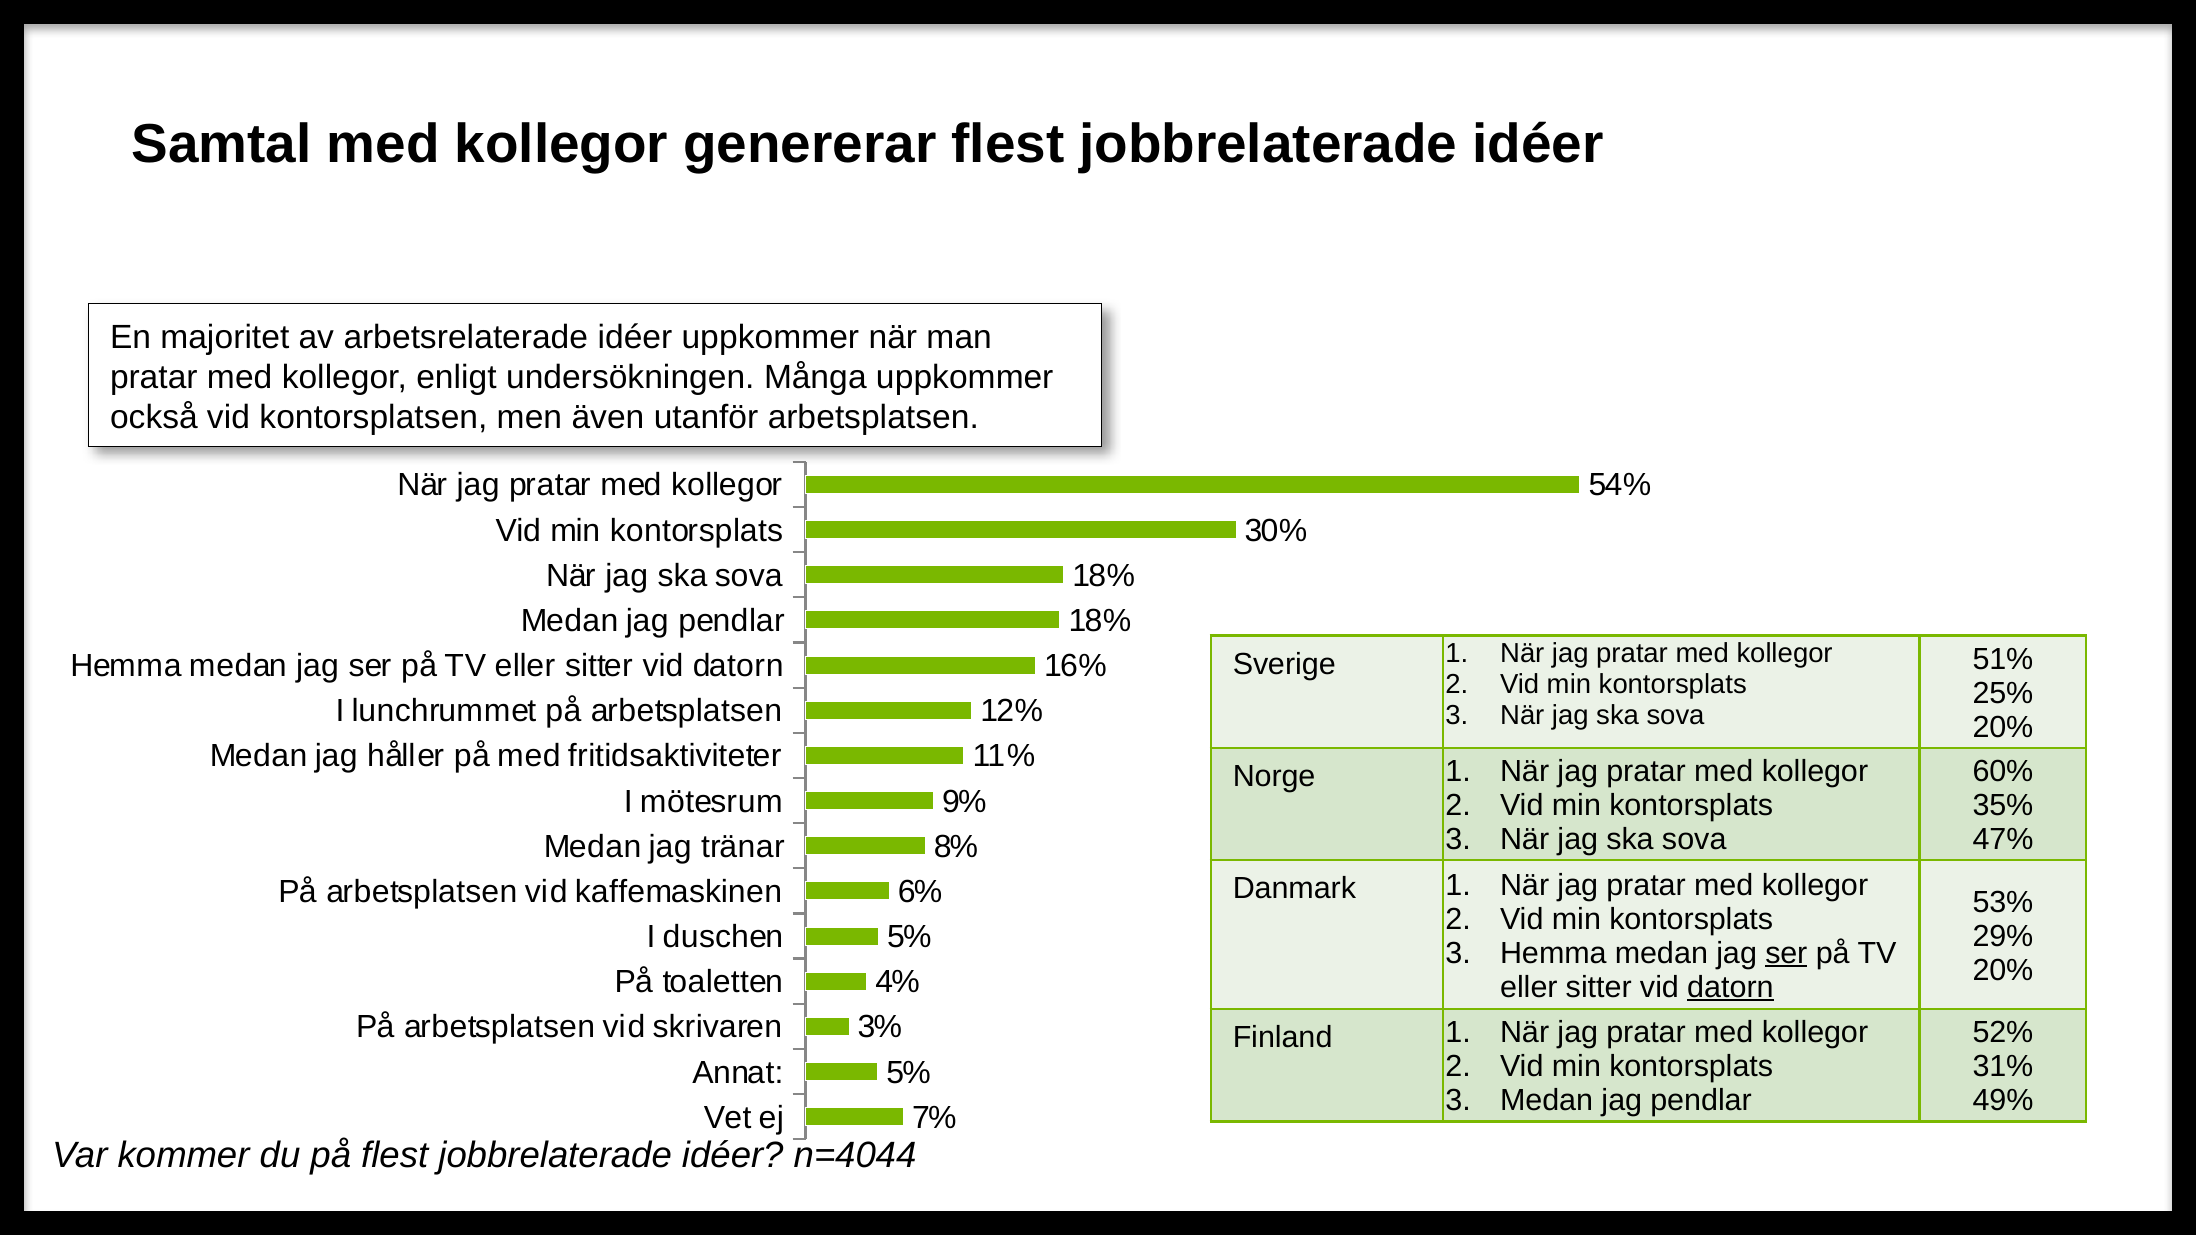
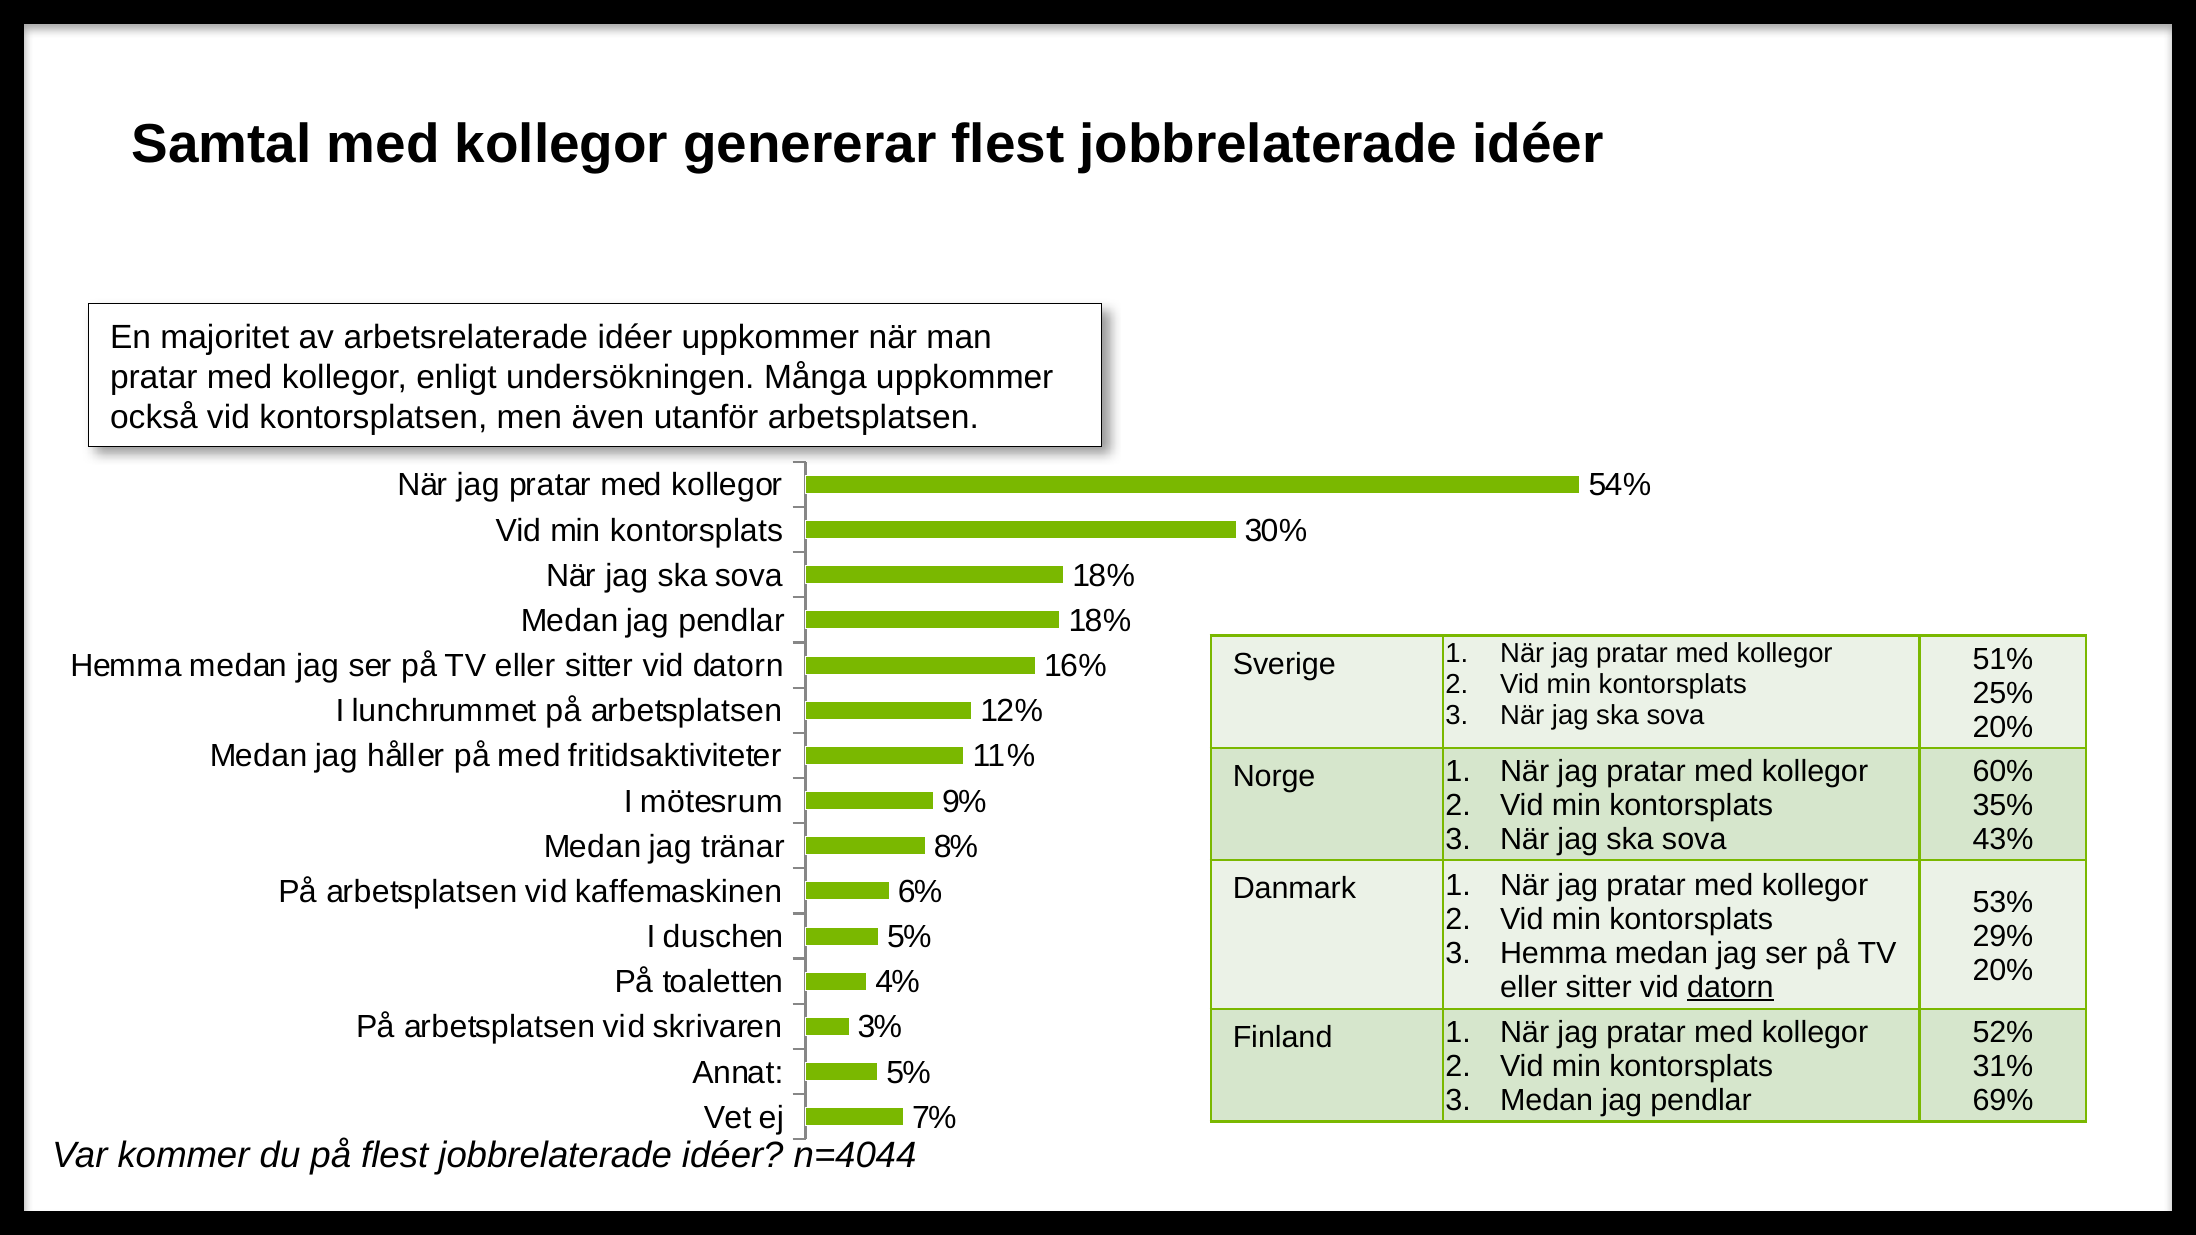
47%: 47% -> 43% (2003, 840)
ser underline: present -> none (1786, 953)
49%: 49% -> 69% (2003, 1101)
